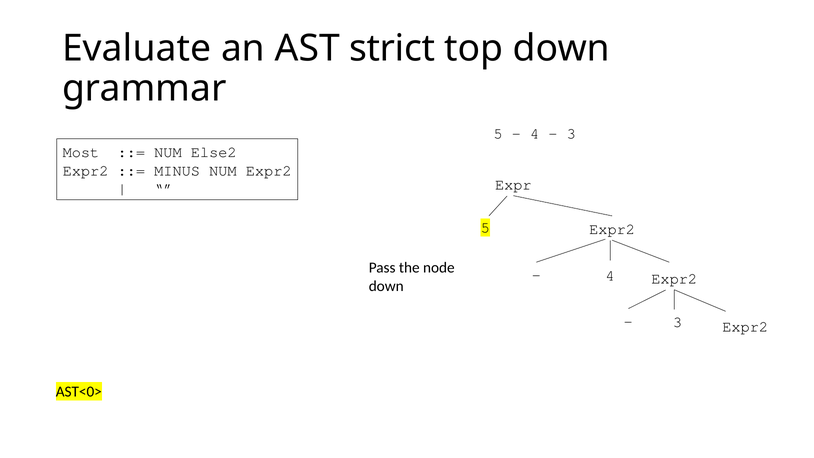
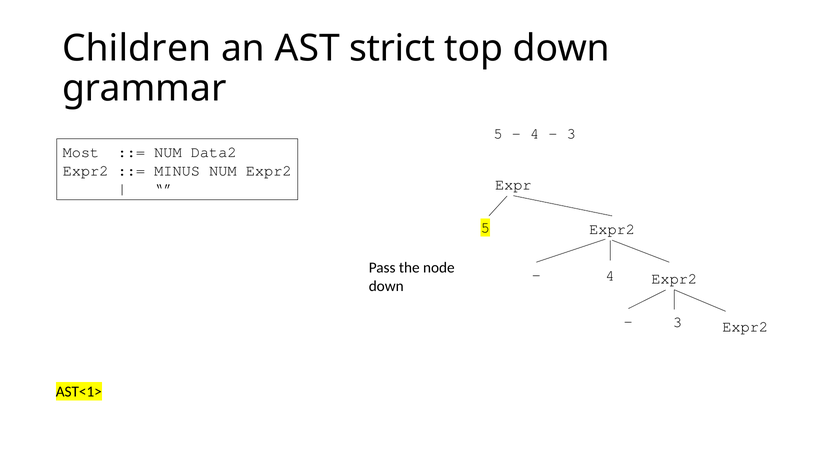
Evaluate: Evaluate -> Children (137, 48)
Else2: Else2 -> Data2 (214, 152)
AST<0>: AST<0> -> AST<1> (79, 391)
